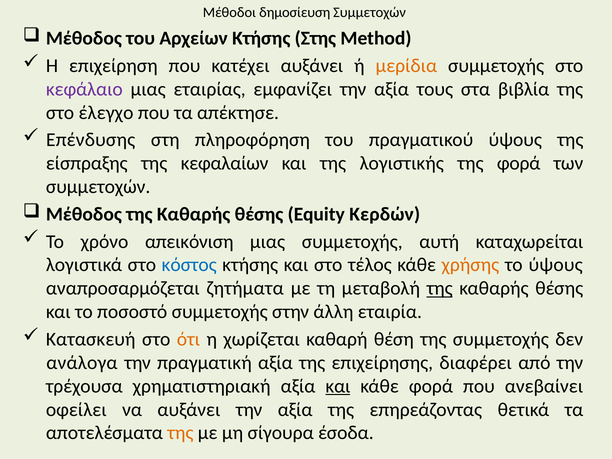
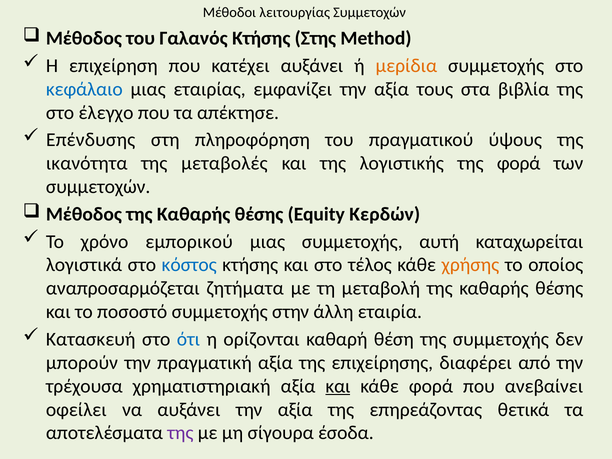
δημοσίευση: δημοσίευση -> λειτουργίας (295, 13)
Αρχείων: Αρχείων -> Γαλανός (194, 38)
κεφάλαιο colour: purple -> blue (84, 89)
είσπραξης: είσπραξης -> ικανότητα (87, 163)
κεφαλαίων: κεφαλαίων -> μεταβολές (224, 163)
απεικόνιση: απεικόνιση -> εμπορικού (189, 242)
το ύψους: ύψους -> οποίος (556, 265)
της underline: present -> none (440, 288)
ότι colour: orange -> blue (188, 339)
χωρίζεται: χωρίζεται -> ορίζονται (262, 339)
ανάλογα: ανάλογα -> μπορούν (82, 363)
της colour: orange -> purple (180, 433)
